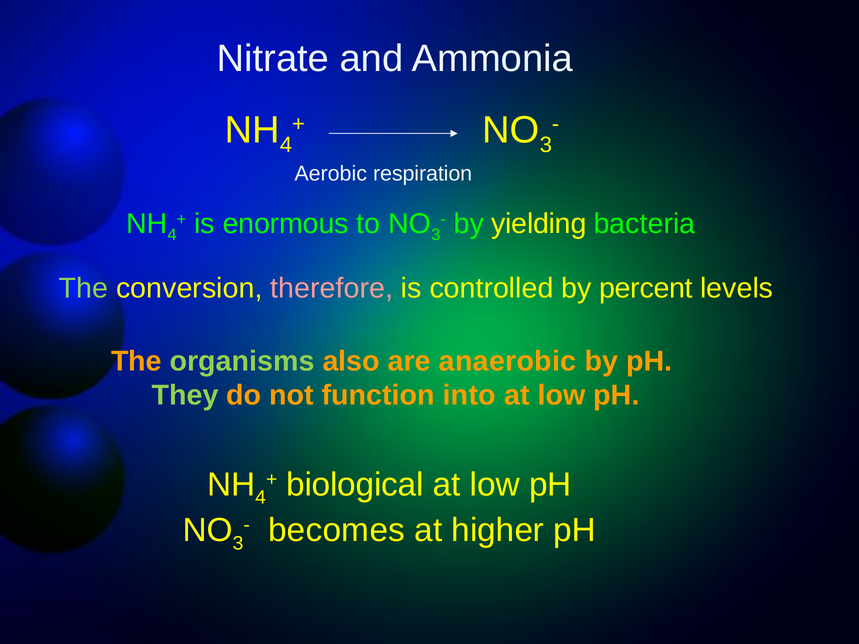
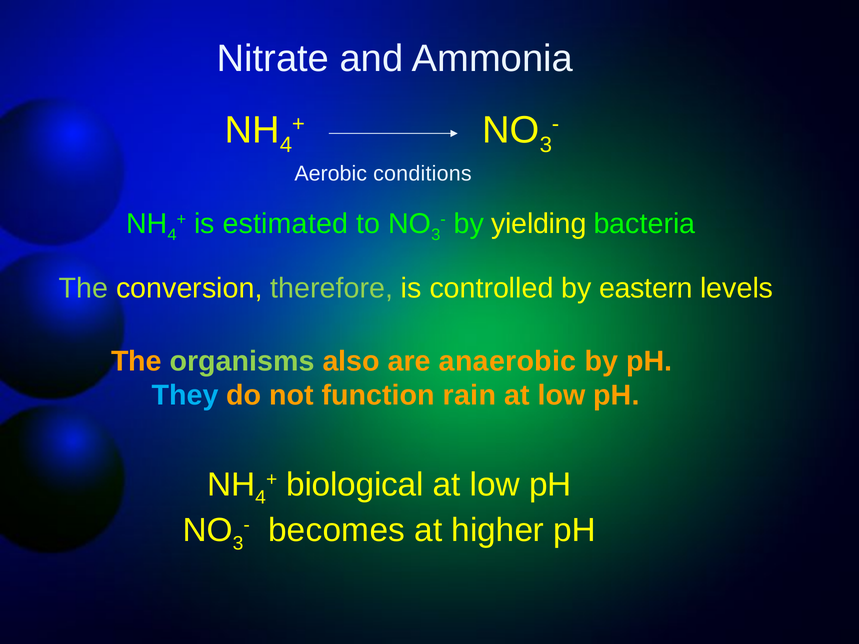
respiration: respiration -> conditions (422, 174)
enormous: enormous -> estimated (285, 224)
therefore colour: pink -> light green (332, 288)
percent: percent -> eastern (646, 288)
They colour: light green -> light blue (185, 396)
into: into -> rain (469, 396)
